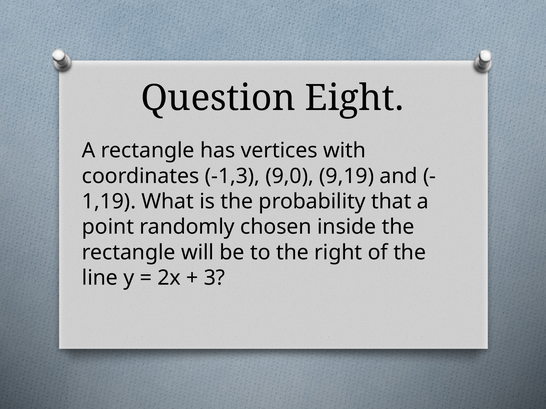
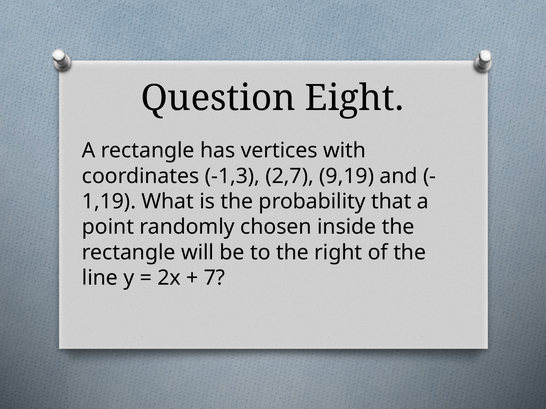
9,0: 9,0 -> 2,7 (290, 176)
3: 3 -> 7 (214, 278)
